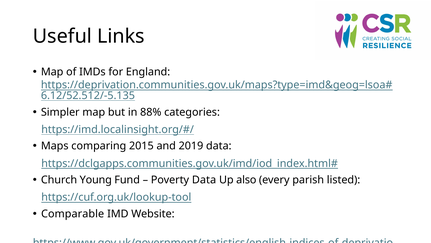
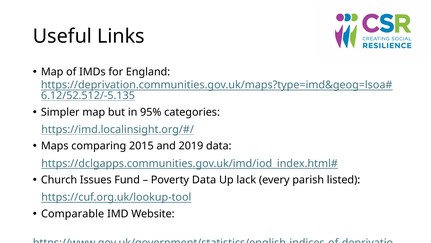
88%: 88% -> 95% (151, 112)
Young: Young -> Issues (96, 180)
also: also -> lack (246, 180)
